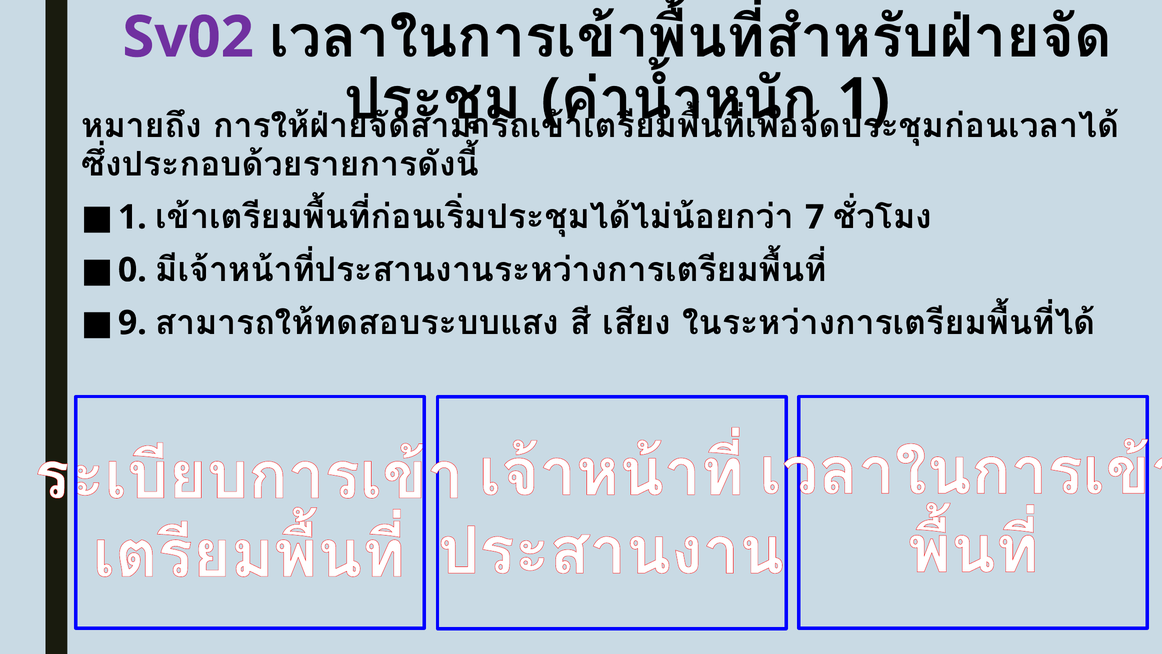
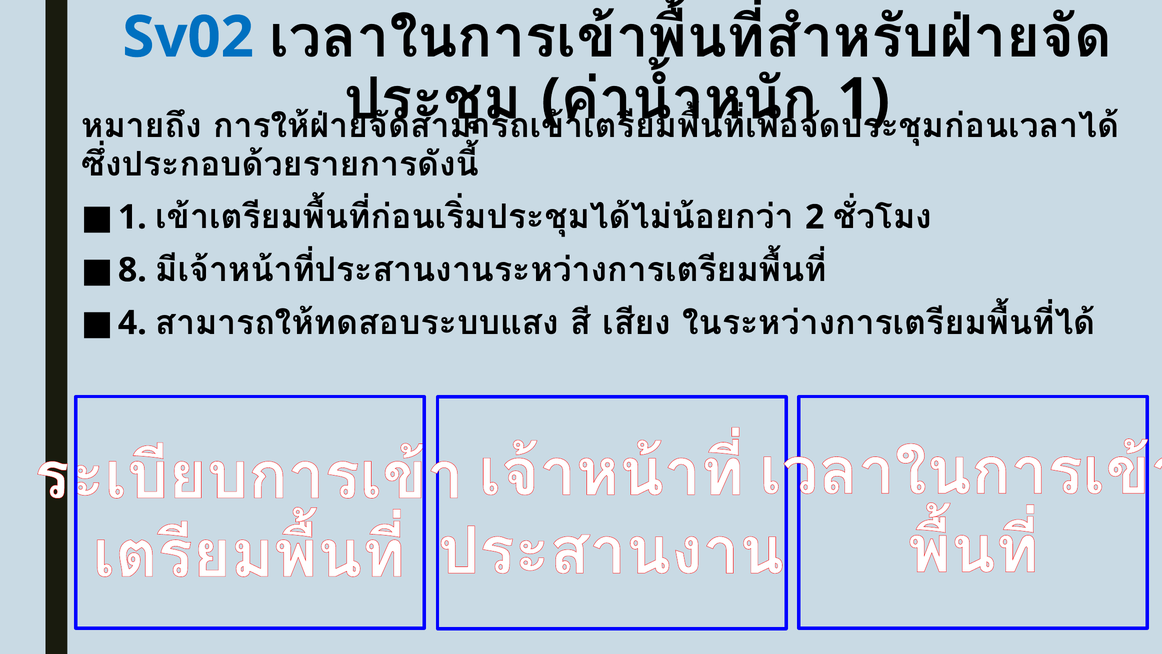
Sv02 colour: purple -> blue (188, 37)
7: 7 -> 2 (815, 217)
0: 0 -> 8 (132, 270)
9: 9 -> 4 (132, 323)
